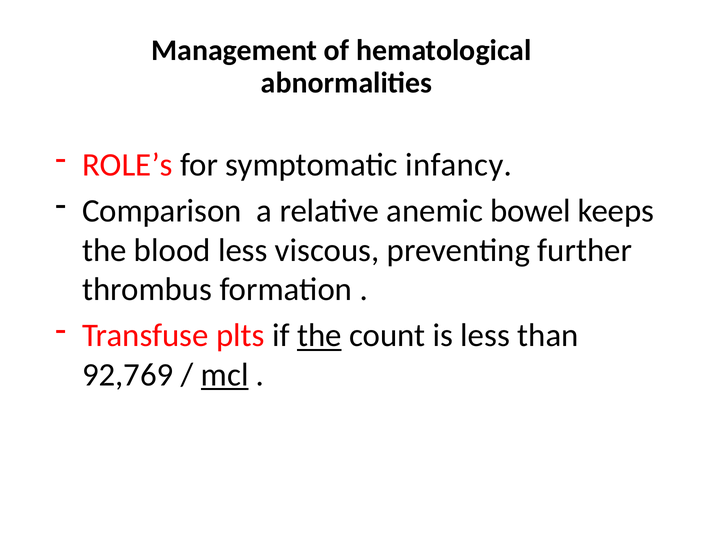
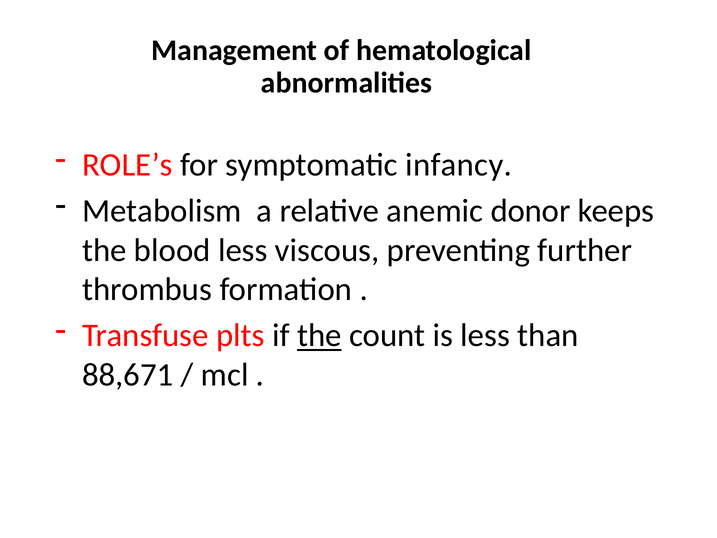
Comparison: Comparison -> Metabolism (162, 211)
bowel: bowel -> donor (531, 211)
92,769: 92,769 -> 88,671 (128, 375)
mcl underline: present -> none (225, 375)
